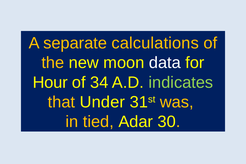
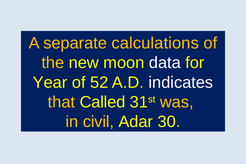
Hour: Hour -> Year (50, 82)
34: 34 -> 52 (99, 82)
indicates colour: light green -> white (181, 82)
Under: Under -> Called (103, 102)
tied: tied -> civil (98, 122)
